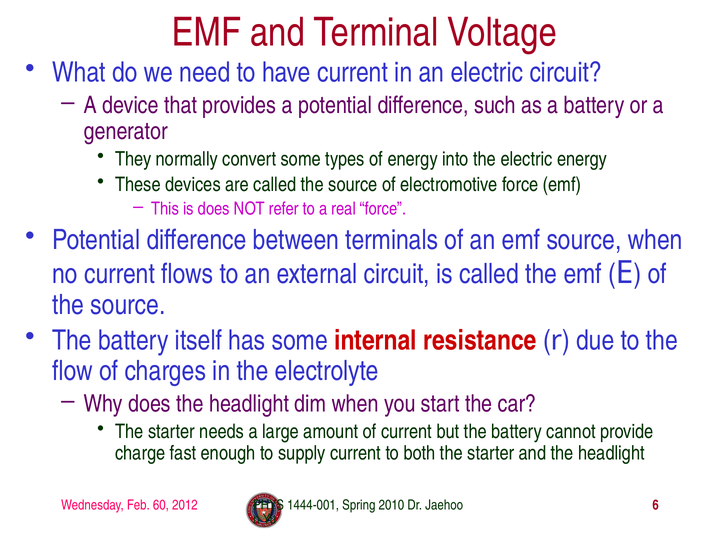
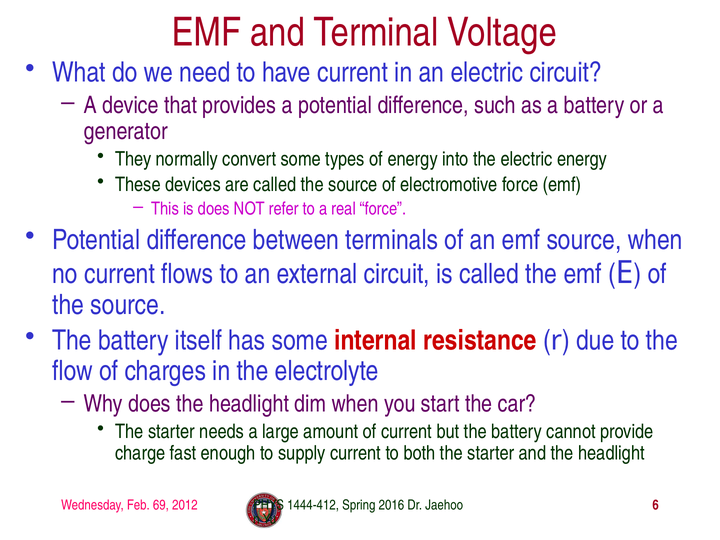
60: 60 -> 69 (161, 505)
1444-001: 1444-001 -> 1444-412 (313, 505)
2010: 2010 -> 2016 (391, 505)
